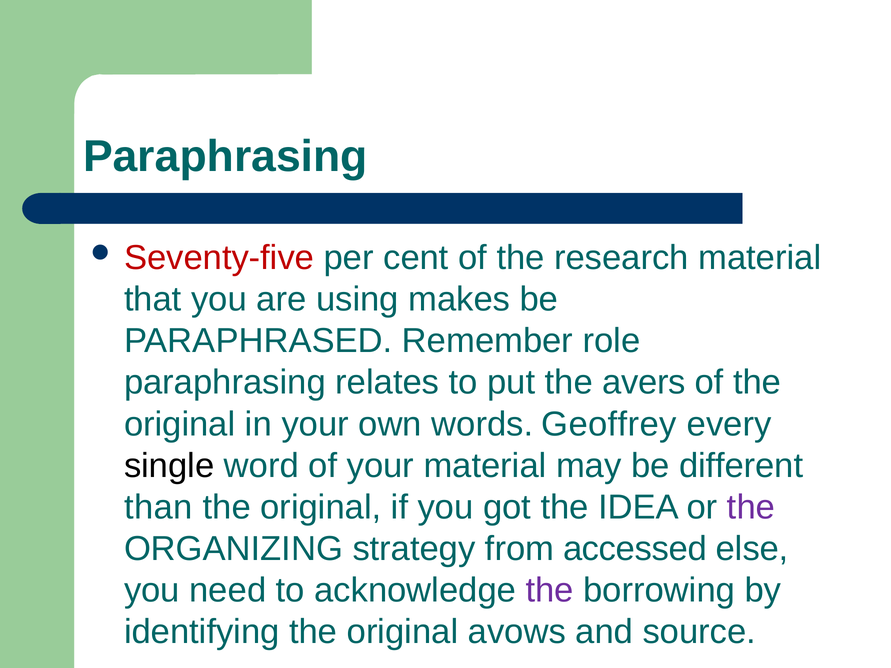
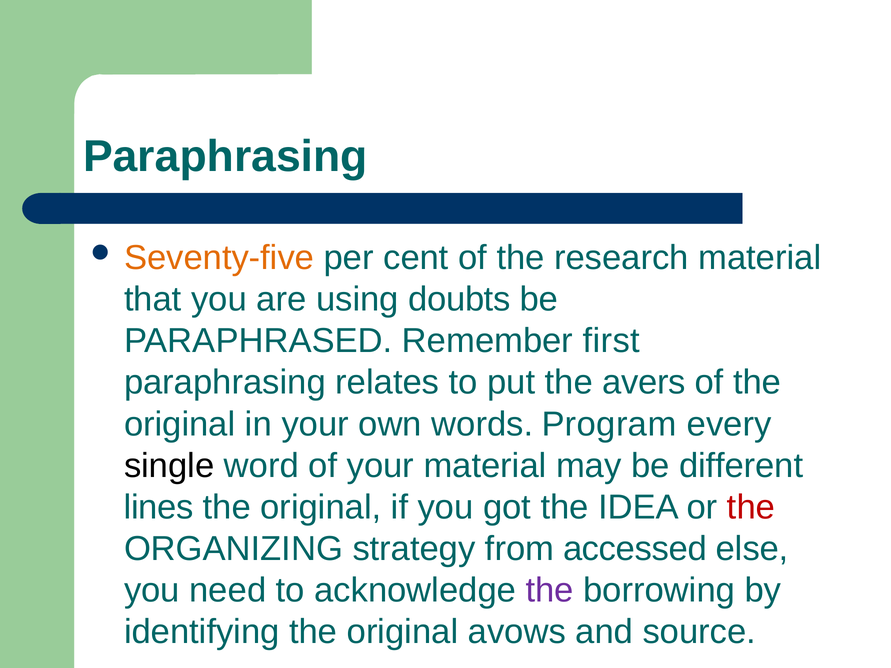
Seventy-five colour: red -> orange (219, 258)
makes: makes -> doubts (459, 299)
role: role -> first (611, 341)
Geoffrey: Geoffrey -> Program (609, 424)
than: than -> lines (159, 507)
the colour: purple -> red (751, 507)
